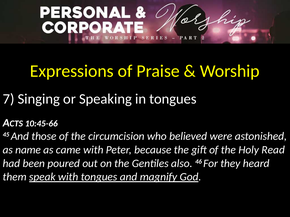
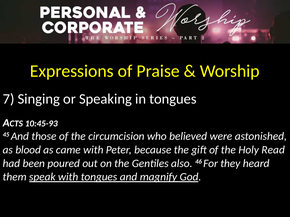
10:45-66: 10:45-66 -> 10:45-93 (41, 124)
name: name -> blood (28, 150)
